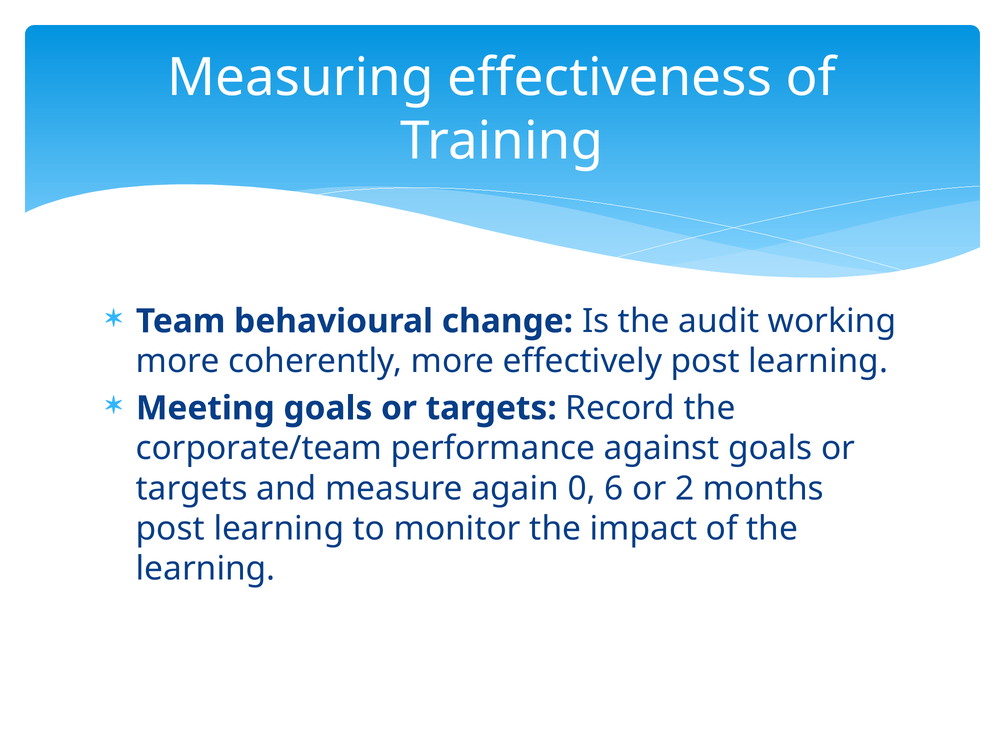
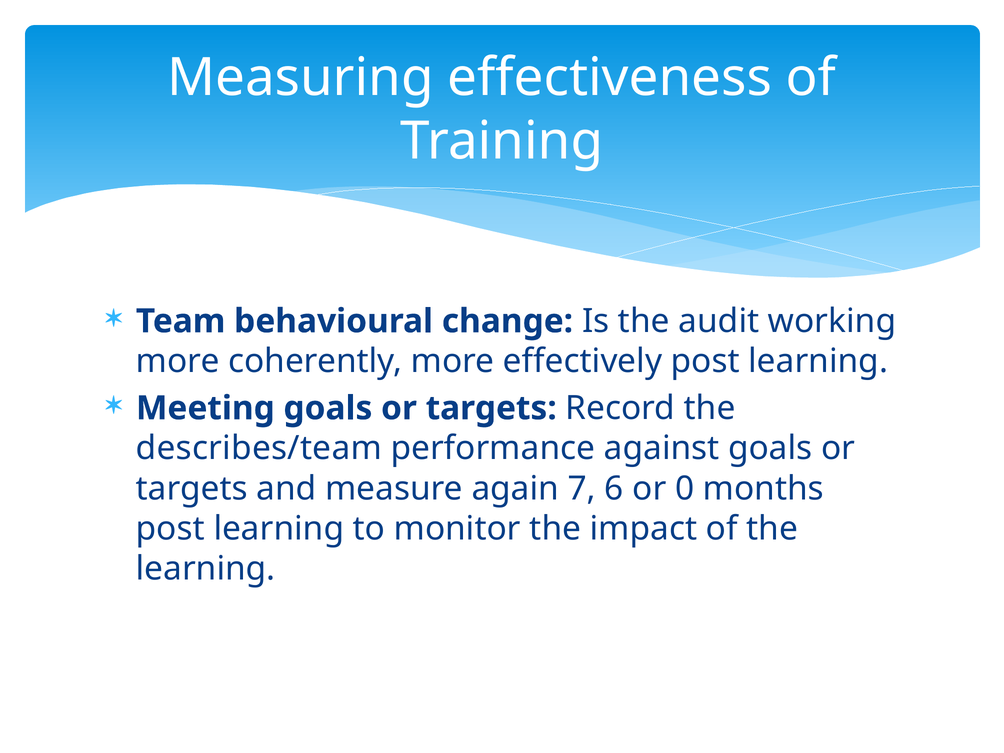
corporate/team: corporate/team -> describes/team (259, 448)
0: 0 -> 7 (582, 489)
2: 2 -> 0 (685, 489)
